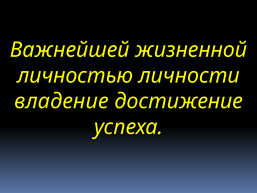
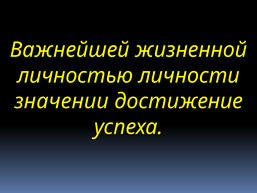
владение: владение -> значении (61, 101)
